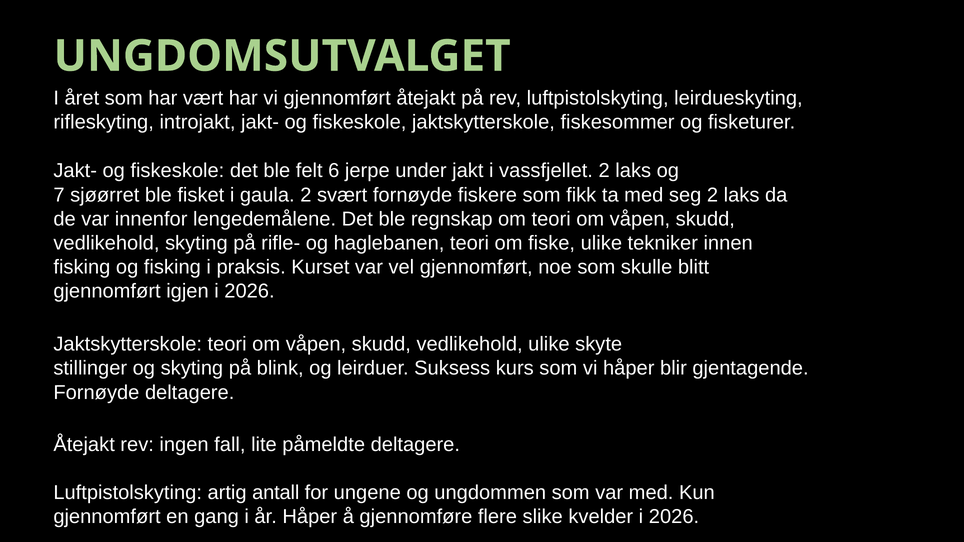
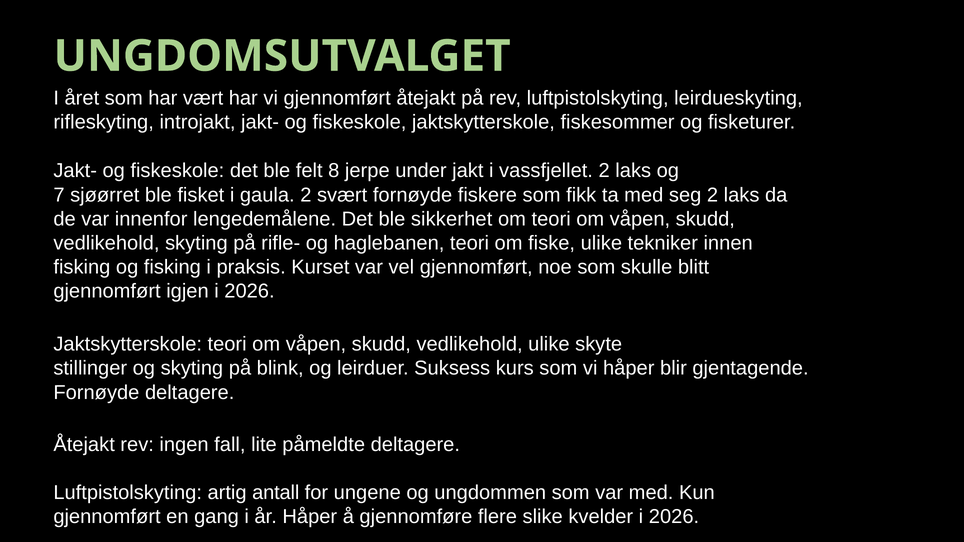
6: 6 -> 8 (334, 171)
regnskap: regnskap -> sikkerhet (452, 219)
